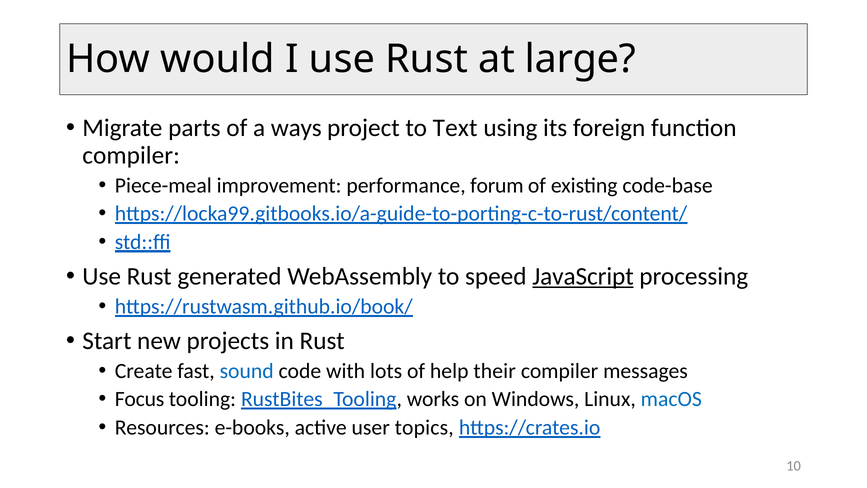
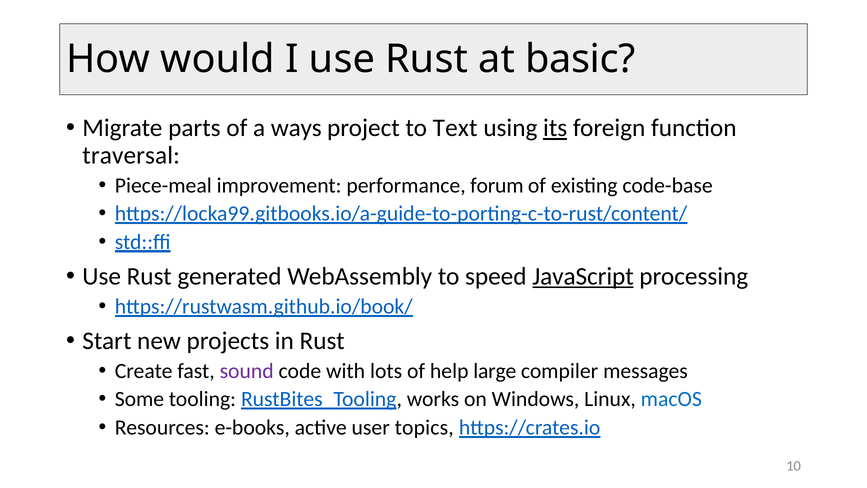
large: large -> basic (580, 59)
its underline: none -> present (555, 128)
compiler: compiler -> traversal (131, 155)
sound colour: blue -> purple (247, 371)
their: their -> large (495, 371)
Focus: Focus -> Some (139, 399)
